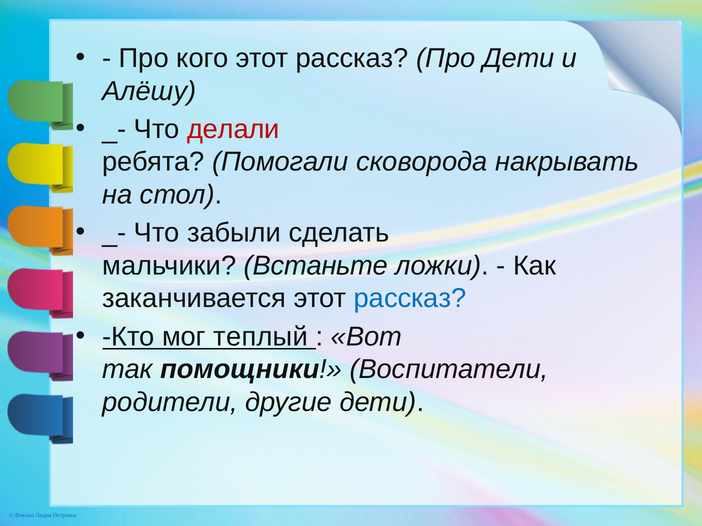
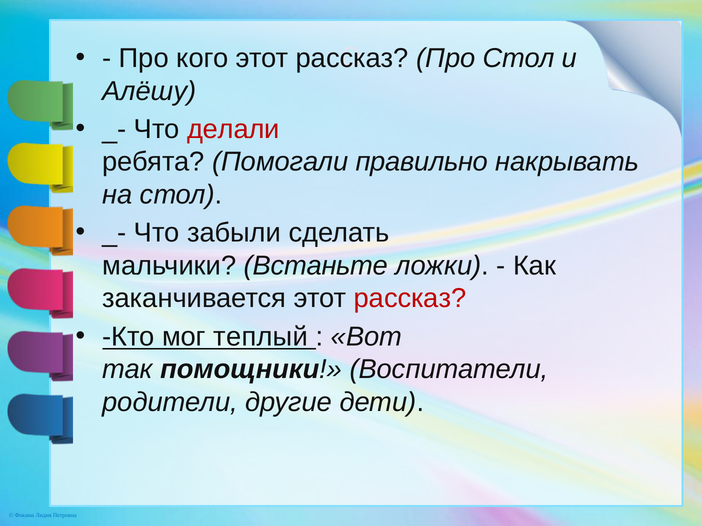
Про Дети: Дети -> Стол (519, 58)
сковорода: сковорода -> правильно (422, 162)
рассказ colour: blue -> red (410, 299)
